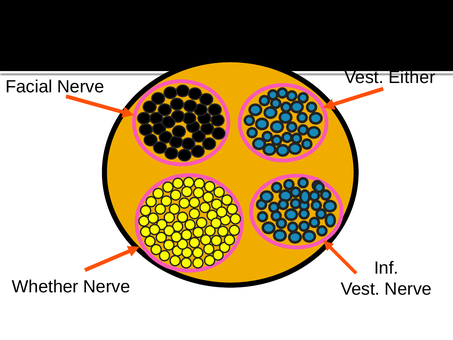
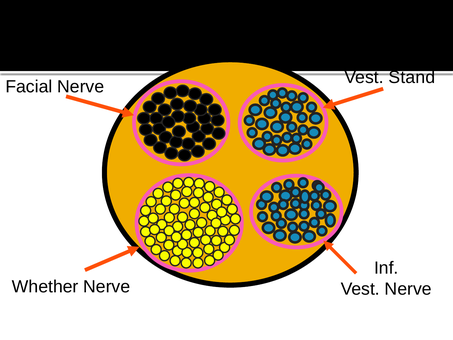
Either: Either -> Stand (412, 77)
